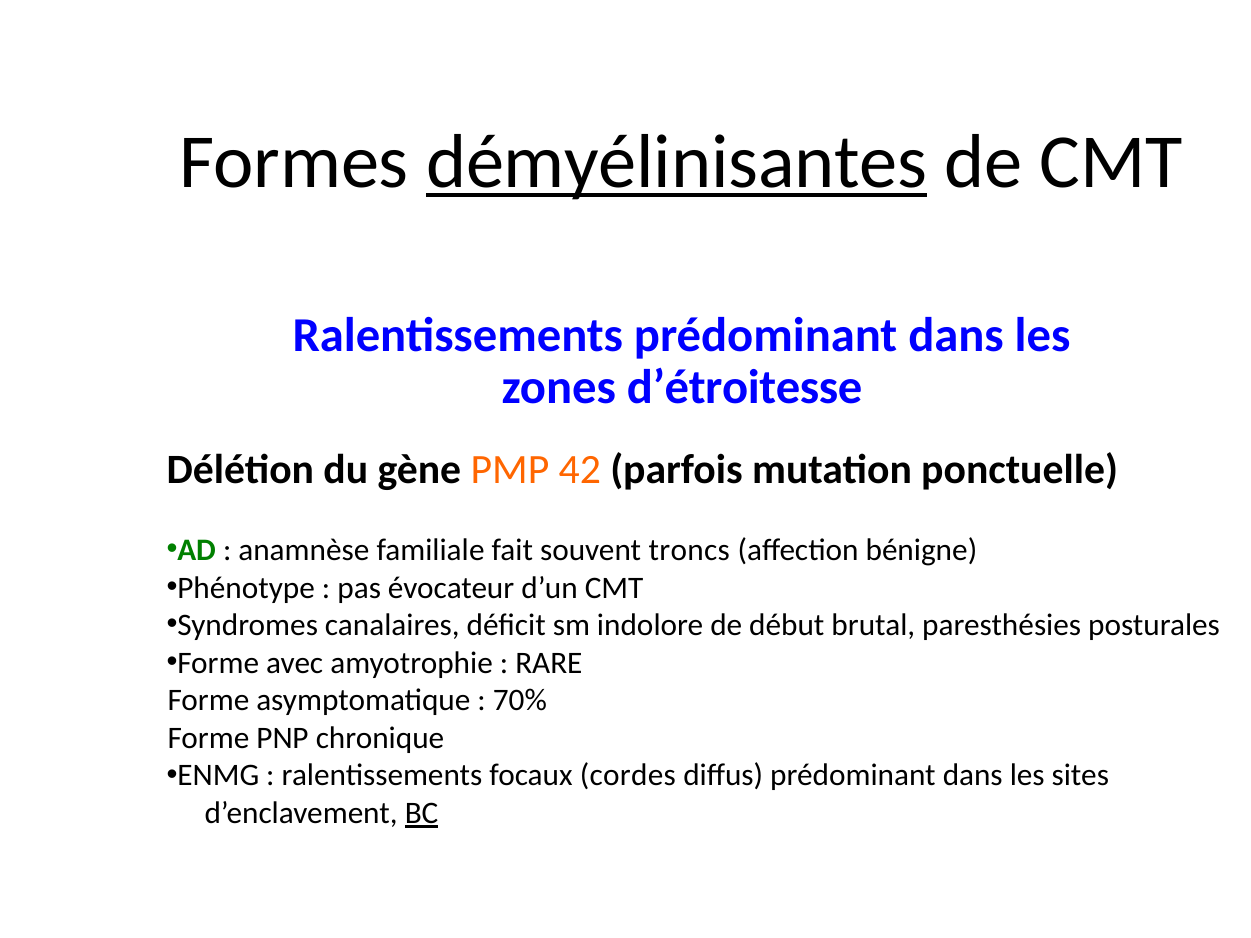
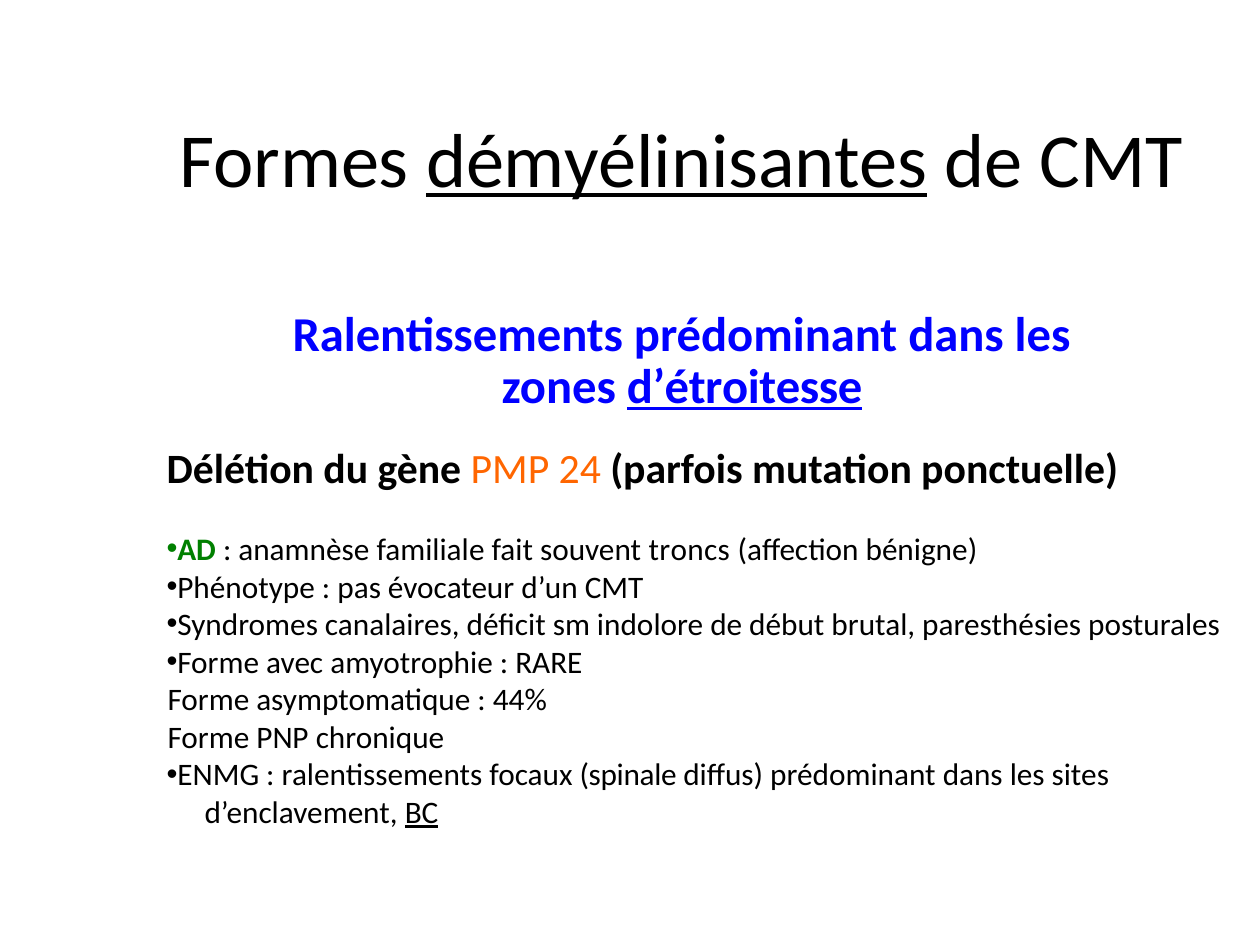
d’étroitesse underline: none -> present (745, 388)
42: 42 -> 24 (580, 470)
70%: 70% -> 44% (520, 701)
cordes: cordes -> spinale (628, 776)
